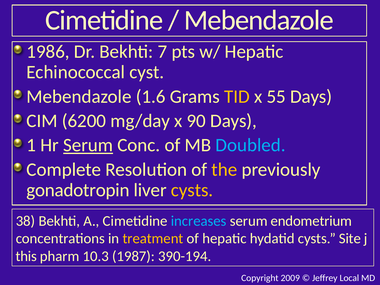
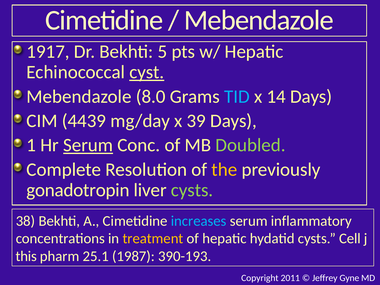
1986: 1986 -> 1917 (48, 52)
7: 7 -> 5 (162, 52)
cyst underline: none -> present (147, 72)
1.6: 1.6 -> 8.0 (151, 97)
TID colour: yellow -> light blue (237, 97)
55: 55 -> 14 (276, 97)
6200: 6200 -> 4439 (84, 121)
90: 90 -> 39 (196, 121)
Doubled colour: light blue -> light green (251, 145)
cysts colour: yellow -> light green (192, 190)
endometrium: endometrium -> inflammatory (311, 221)
Site: Site -> Cell (350, 239)
10.3: 10.3 -> 25.1 (96, 256)
390-194: 390-194 -> 390-193 (185, 256)
2009: 2009 -> 2011 (290, 278)
Local: Local -> Gyne (349, 278)
